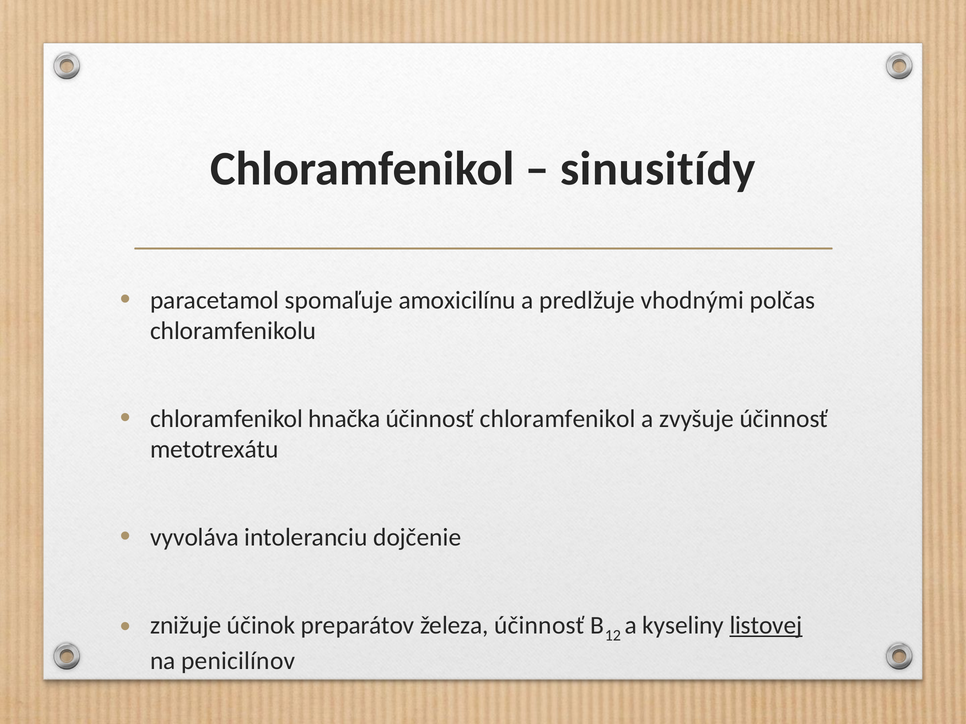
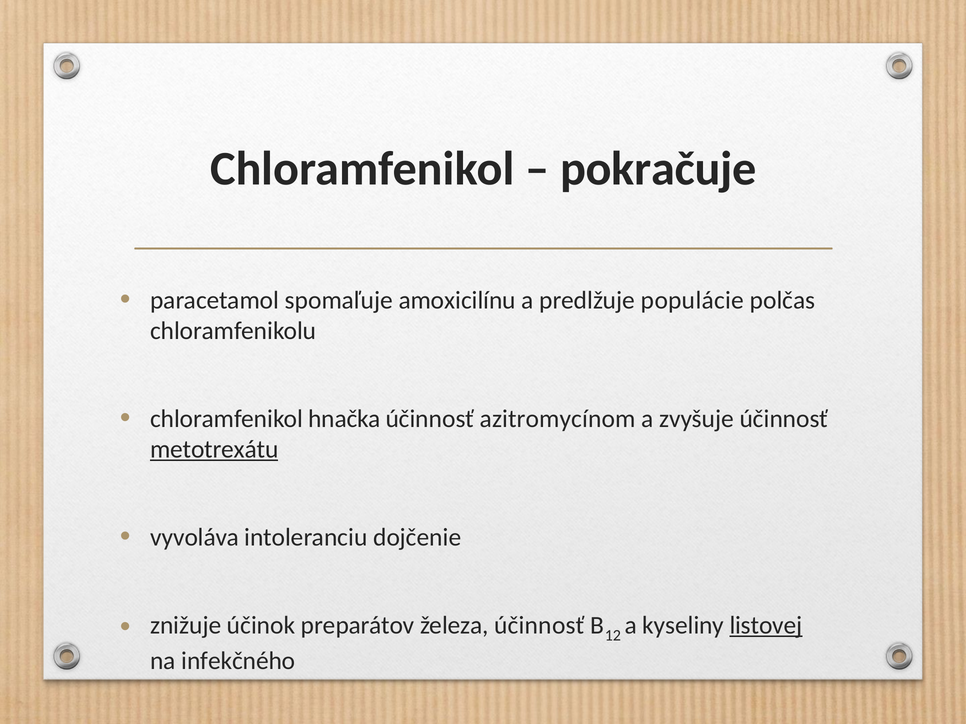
sinusitídy: sinusitídy -> pokračuje (658, 169)
vhodnými: vhodnými -> populácie (692, 300)
účinnosť chloramfenikol: chloramfenikol -> azitromycínom (558, 419)
metotrexátu underline: none -> present (214, 450)
penicilínov: penicilínov -> infekčného (238, 661)
